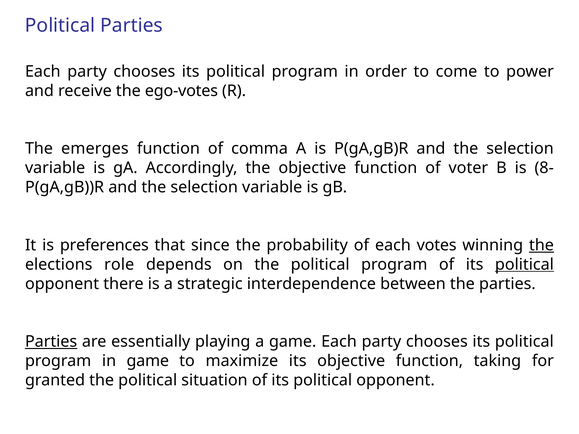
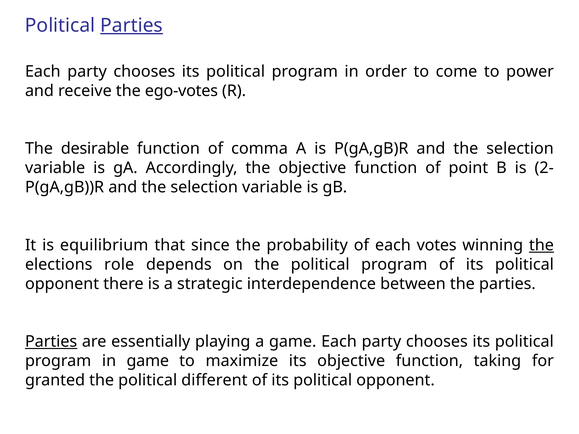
Parties underline: none -> present (132, 25)
emerges: emerges -> desirable (95, 149)
voter: voter -> point (468, 168)
8-: 8- -> 2- (544, 168)
preferences: preferences -> equilibrium (104, 245)
political underline: present -> none (524, 265)
situation: situation -> different (214, 380)
